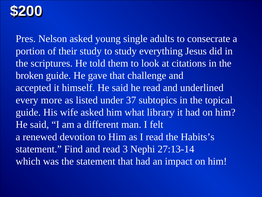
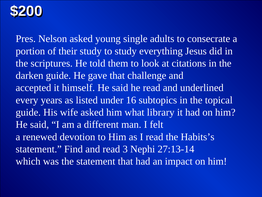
broken: broken -> darken (29, 75)
more: more -> years (51, 100)
37: 37 -> 16 (131, 100)
